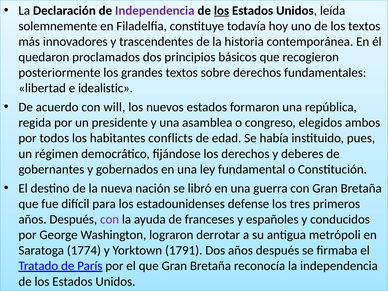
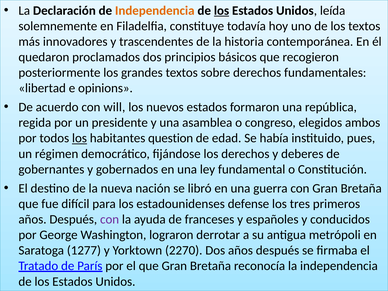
Independencia colour: purple -> orange (155, 11)
idealistic: idealistic -> opinions (105, 88)
los underline: none -> present (79, 138)
conflicts: conflicts -> question (171, 138)
1774: 1774 -> 1277 (84, 250)
1791: 1791 -> 2270 (184, 250)
